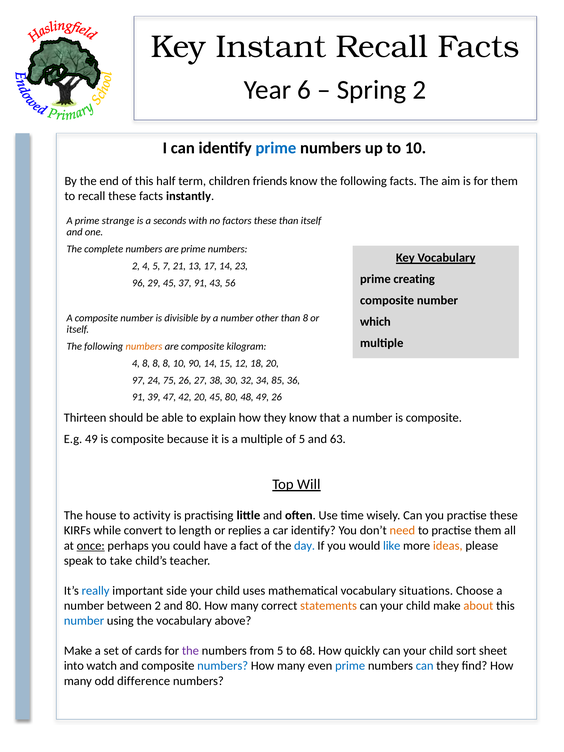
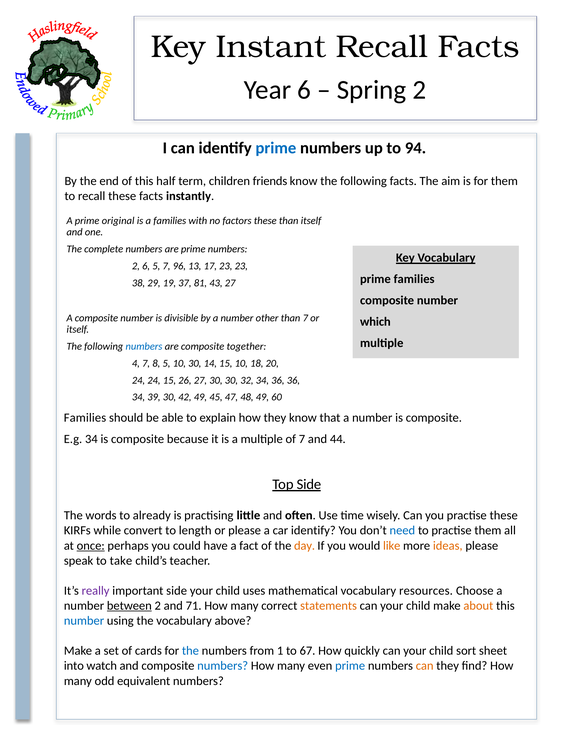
to 10: 10 -> 94 (415, 148)
strange: strange -> original (118, 221)
a seconds: seconds -> families (170, 221)
2 4: 4 -> 6 (146, 266)
21: 21 -> 96 (179, 266)
17 14: 14 -> 23 (226, 266)
prime creating: creating -> families (414, 279)
96: 96 -> 38 (139, 283)
29 45: 45 -> 19 (169, 283)
37 91: 91 -> 81 (200, 283)
43 56: 56 -> 27 (230, 283)
than 8: 8 -> 7 (305, 318)
numbers colour: orange -> blue (144, 346)
kilogram: kilogram -> together (246, 346)
4 8: 8 -> 7 (146, 363)
8: 8 -> 5 (166, 363)
10 90: 90 -> 30 (195, 363)
15 12: 12 -> 10 (241, 363)
97: 97 -> 24 (139, 380)
24 75: 75 -> 15 (169, 380)
27 38: 38 -> 30 (216, 380)
34 85: 85 -> 36 (278, 380)
91: 91 -> 34 (139, 397)
39 47: 47 -> 30 (169, 397)
42 20: 20 -> 49 (200, 397)
45 80: 80 -> 47 (231, 397)
49 26: 26 -> 60 (277, 397)
Thirteen: Thirteen -> Families (85, 418)
E.g 49: 49 -> 34 (91, 439)
of 5: 5 -> 7 (302, 439)
63: 63 -> 44 (338, 439)
Top Will: Will -> Side (309, 484)
house: house -> words (101, 515)
activity: activity -> already (152, 515)
or replies: replies -> please (245, 530)
need colour: orange -> blue (402, 530)
day colour: blue -> orange (305, 546)
like colour: blue -> orange (392, 546)
really colour: blue -> purple (96, 591)
situations: situations -> resources (426, 591)
between underline: none -> present (129, 606)
and 80: 80 -> 71 (194, 606)
the colour: purple -> blue (190, 651)
from 5: 5 -> 1 (280, 651)
68: 68 -> 67 (307, 651)
can colour: blue -> orange (425, 666)
difference: difference -> equivalent (144, 681)
